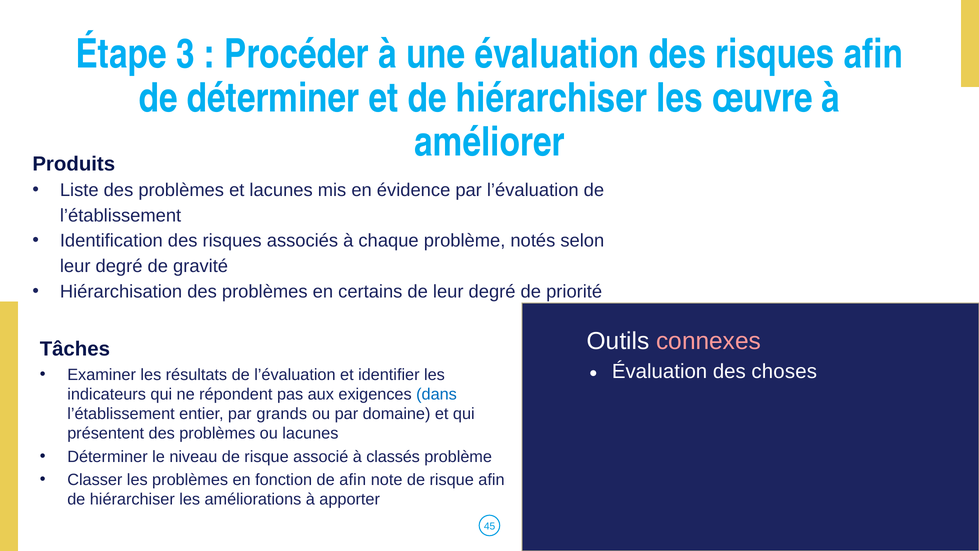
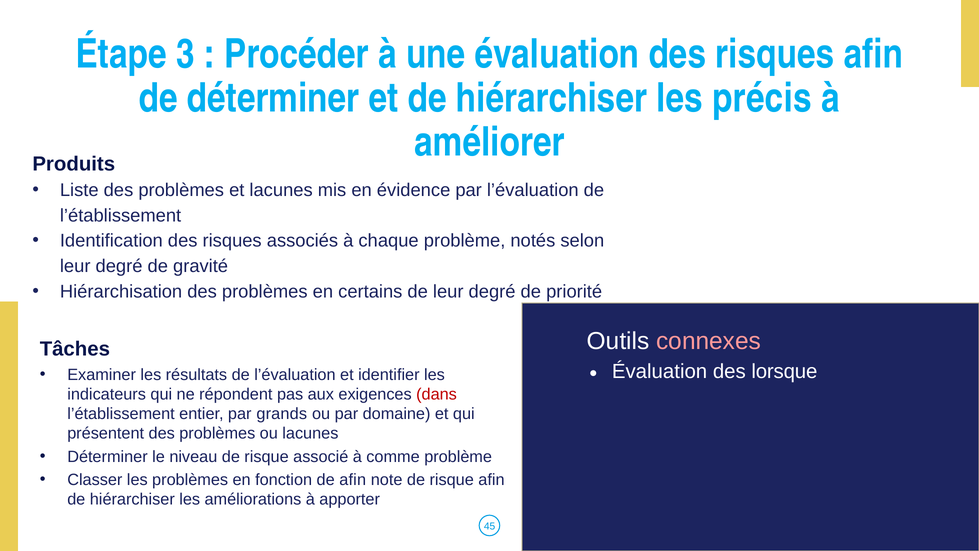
œuvre: œuvre -> précis (762, 98)
choses: choses -> lorsque (784, 372)
dans colour: blue -> red (437, 394)
classés: classés -> comme (393, 456)
